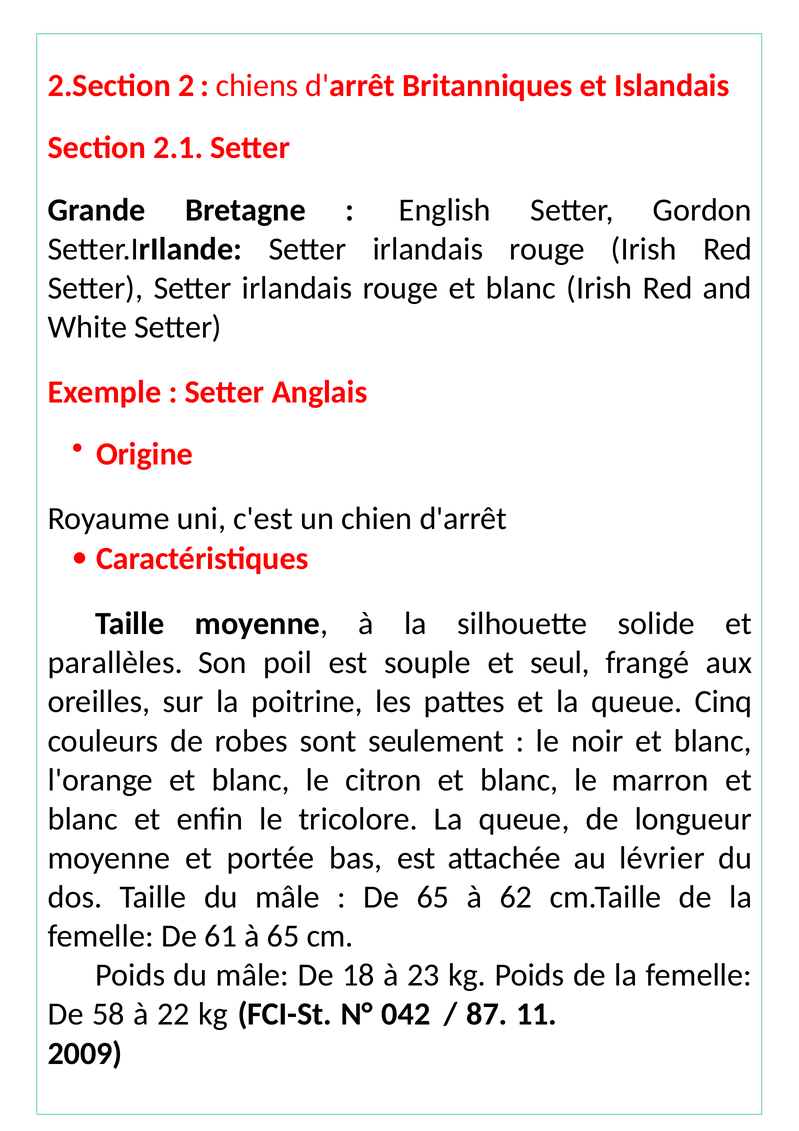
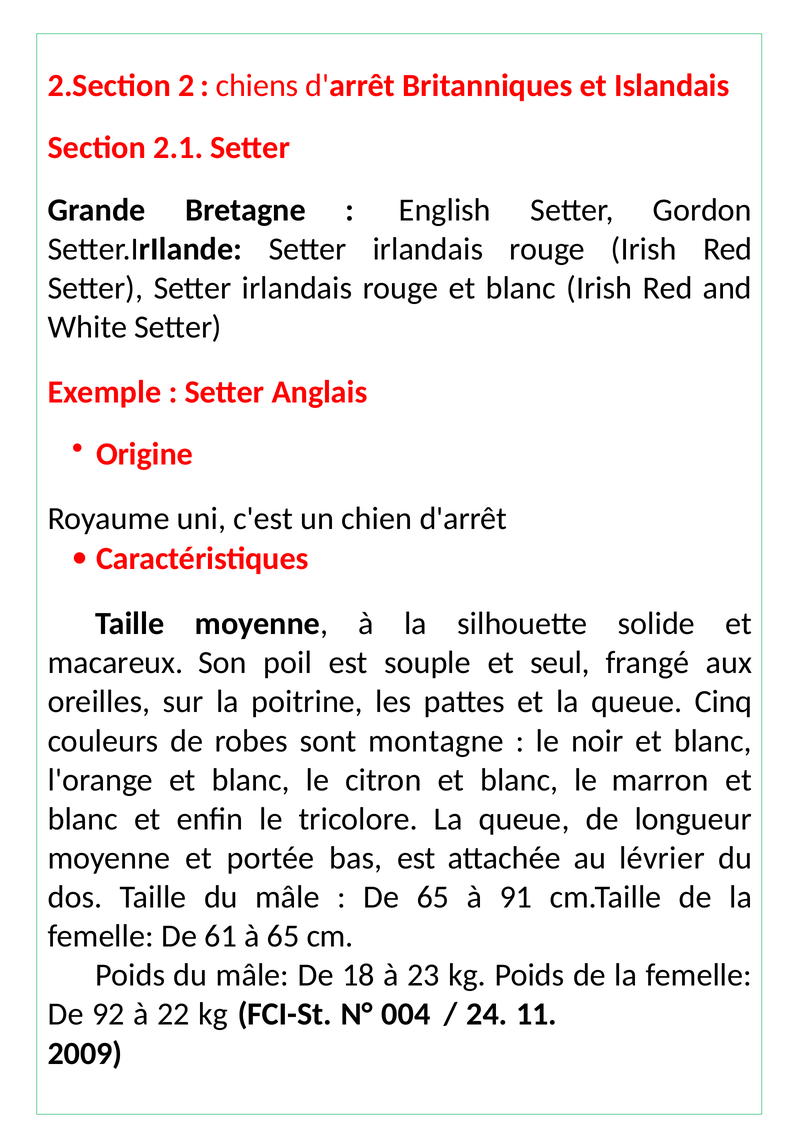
parallèles: parallèles -> macareux (115, 663)
seulement: seulement -> montagne (436, 741)
62: 62 -> 91 (516, 897)
58: 58 -> 92 (108, 1014)
042: 042 -> 004 (406, 1014)
87: 87 -> 24 (487, 1014)
